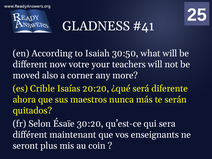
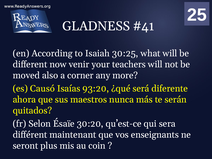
30:50: 30:50 -> 30:25 (125, 53)
votre: votre -> venir (79, 64)
Crible: Crible -> Causó (42, 89)
20:20: 20:20 -> 93:20 (96, 89)
